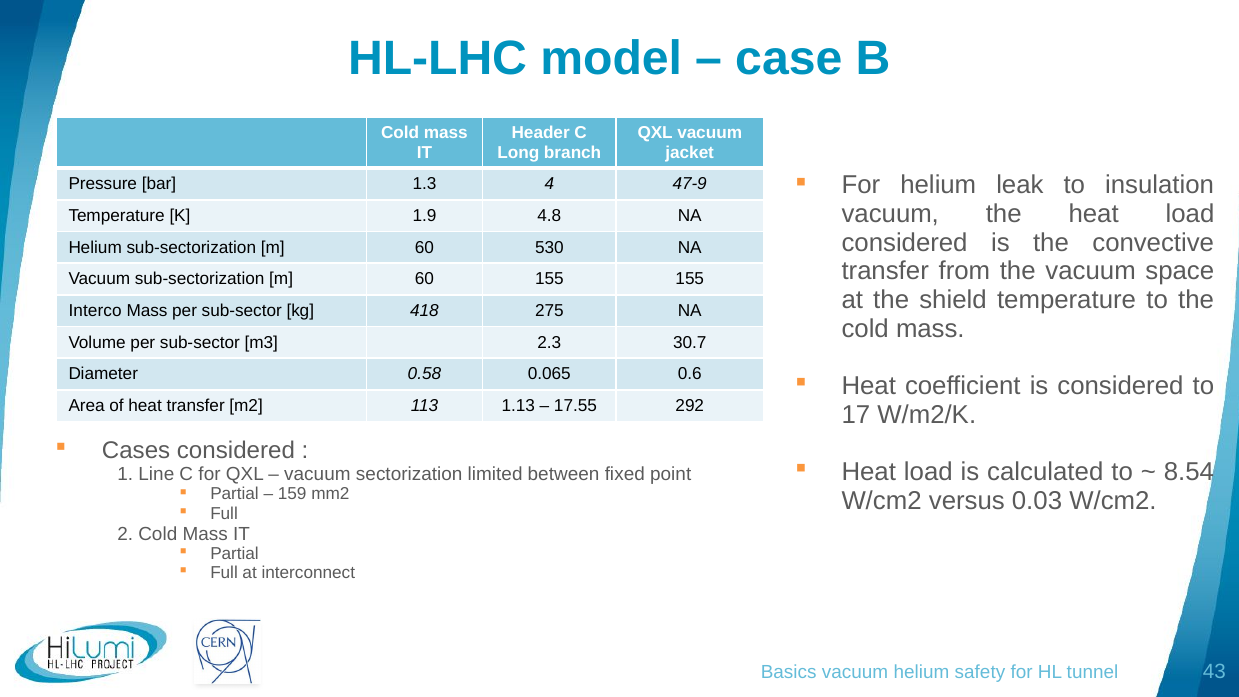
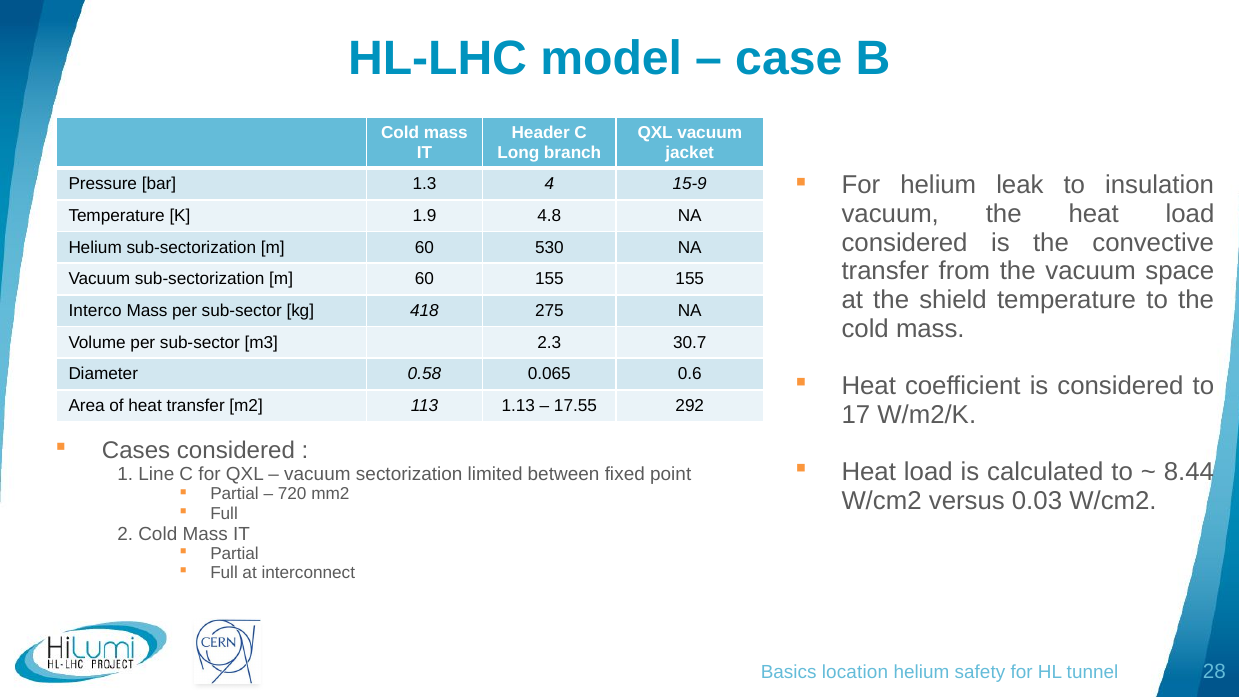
47-9: 47-9 -> 15-9 (690, 184)
8.54: 8.54 -> 8.44 (1189, 472)
159: 159 -> 720 (292, 494)
Basics vacuum: vacuum -> location (855, 672)
43: 43 -> 28 (1214, 672)
